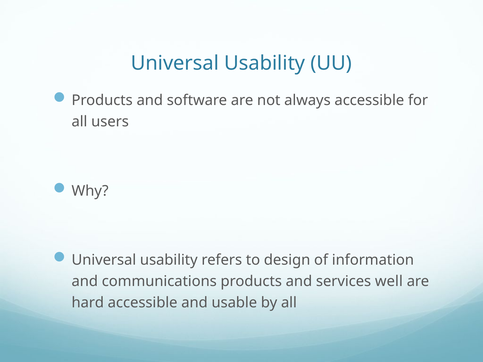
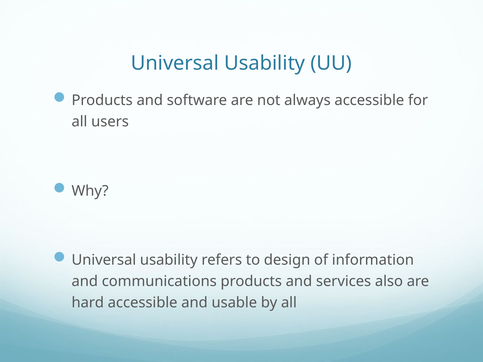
well: well -> also (389, 282)
